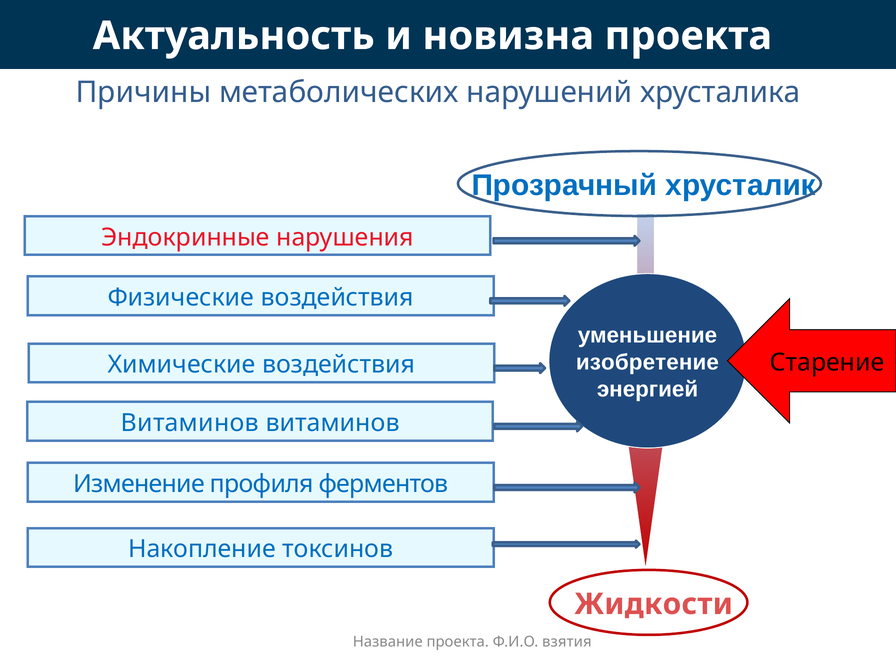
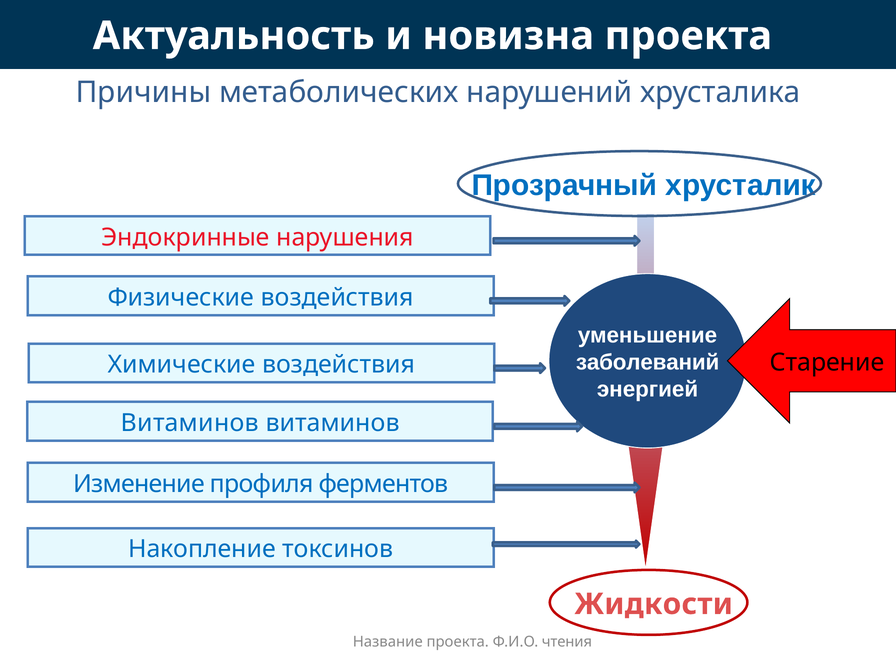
изобретение: изобретение -> заболеваний (648, 362)
взятия: взятия -> чтения (567, 642)
